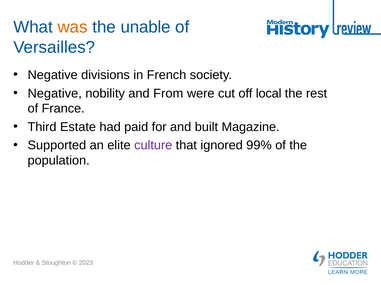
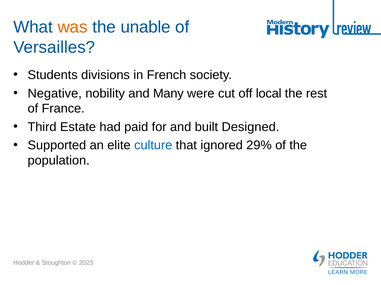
Negative: Negative -> Students (53, 75)
From: From -> Many (168, 94)
Magazine: Magazine -> Designed (250, 127)
culture colour: purple -> blue (153, 146)
99%: 99% -> 29% (259, 146)
